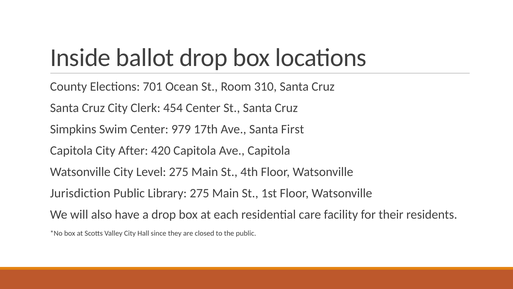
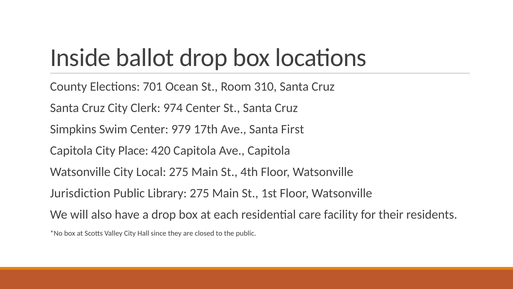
454: 454 -> 974 (173, 108)
After: After -> Place (133, 150)
Level: Level -> Local (151, 172)
